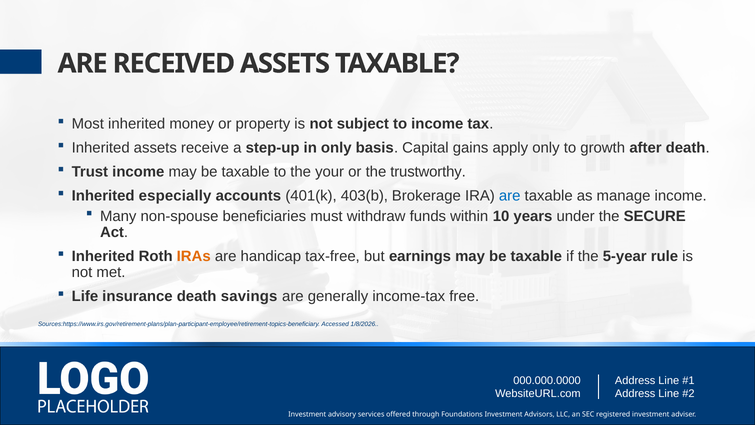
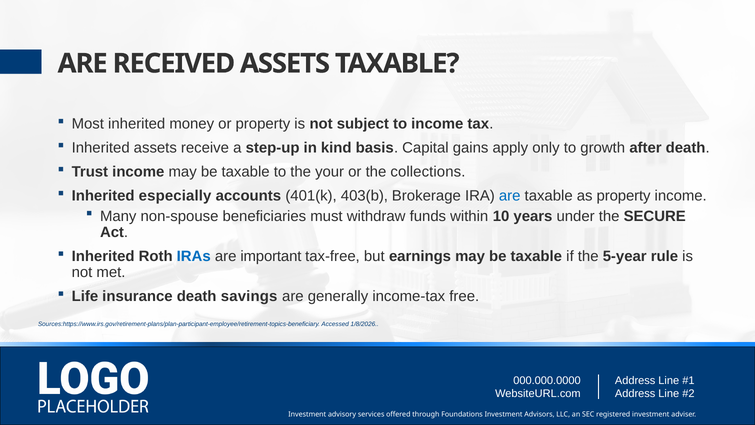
in only: only -> kind (336, 148)
trustworthy: trustworthy -> collections (428, 172)
as manage: manage -> property (624, 196)
IRAs colour: orange -> blue (194, 256)
handicap: handicap -> important (271, 256)
